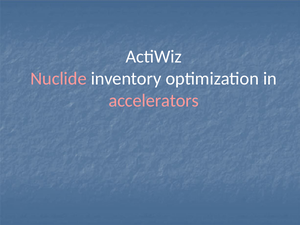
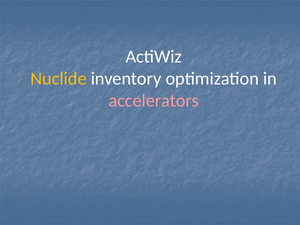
Nuclide colour: pink -> yellow (58, 79)
